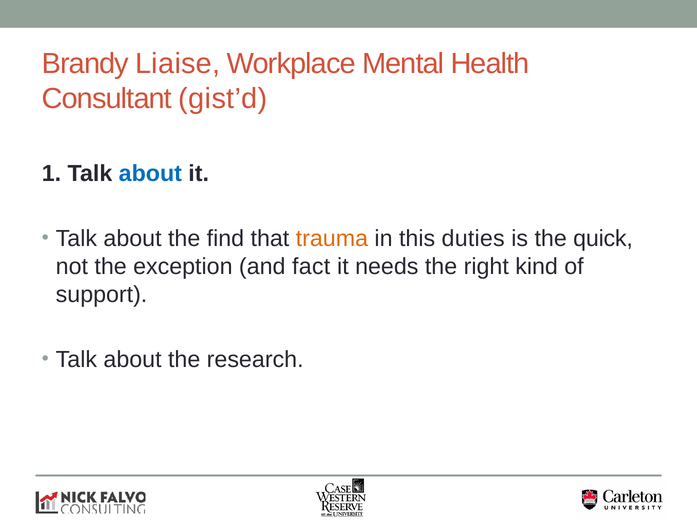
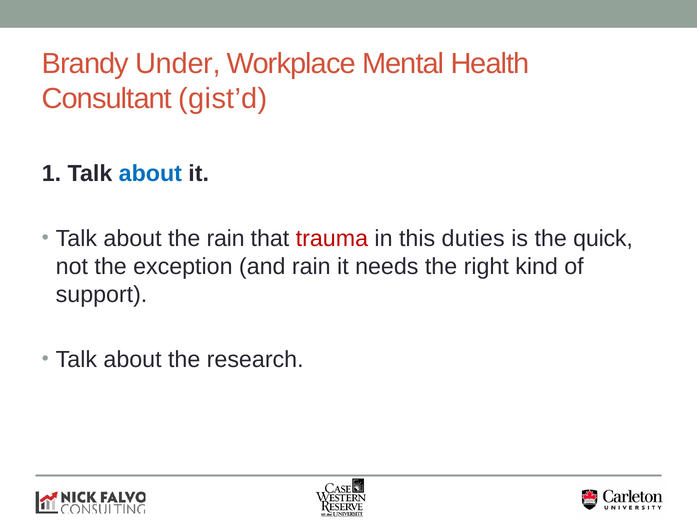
Liaise: Liaise -> Under (178, 64)
the find: find -> rain (226, 239)
trauma colour: orange -> red (332, 239)
and fact: fact -> rain (311, 266)
